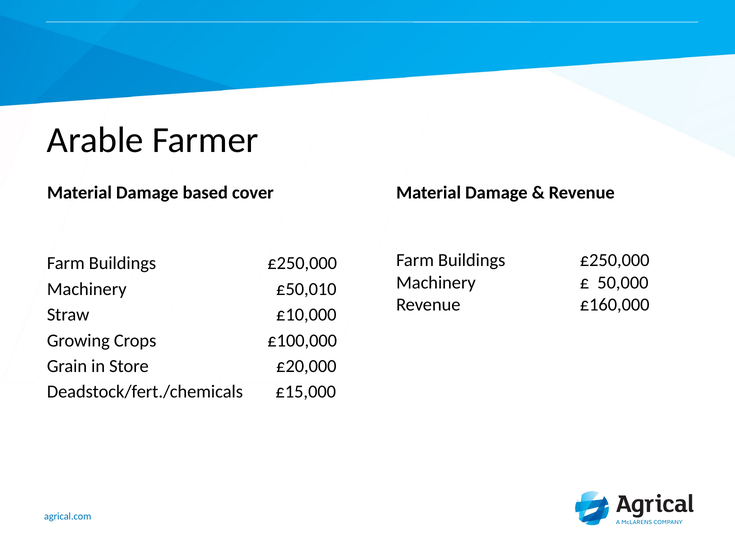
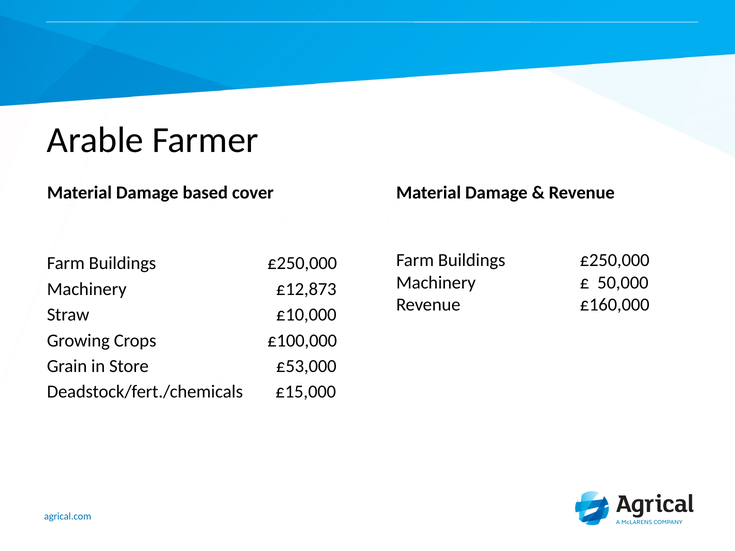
£50,010: £50,010 -> £12,873 (306, 289)
£20,000: £20,000 -> £53,000 (306, 366)
